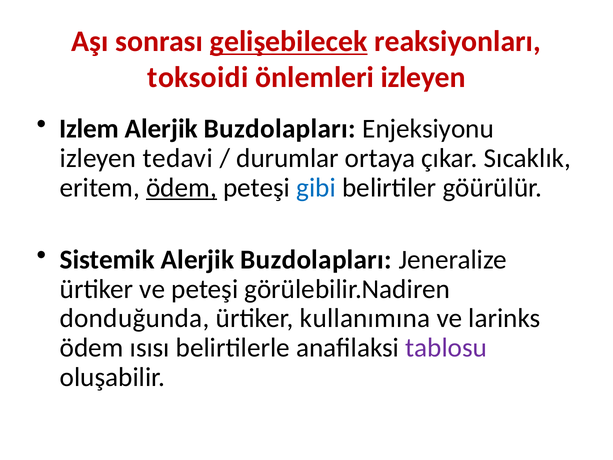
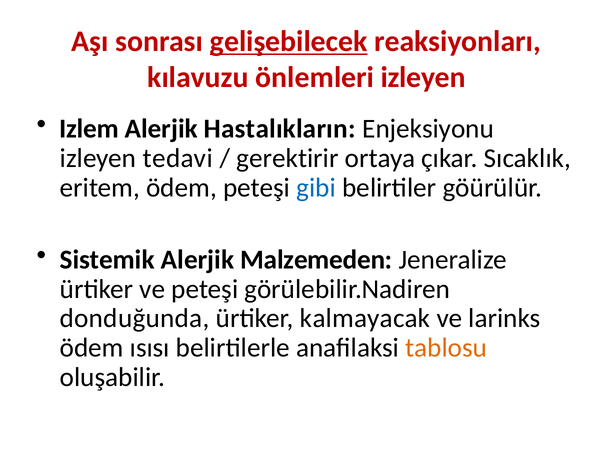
toksoidi: toksoidi -> kılavuzu (198, 77)
Buzdolapları: Buzdolapları -> Hastalıkların (280, 129)
durumlar: durumlar -> gerektirir (287, 158)
ödem underline: present -> none (182, 187)
Sistemik Alerjik Buzdolapları: Buzdolapları -> Malzemeden (316, 259)
kullanımına: kullanımına -> kalmayacak (365, 318)
tablosu colour: purple -> orange (446, 348)
